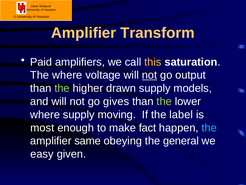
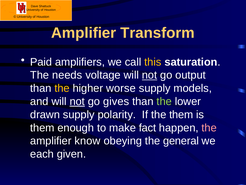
The where: where -> needs (67, 75)
the colour: light green -> yellow (62, 88)
drawn: drawn -> worse (121, 88)
not underline: none -> present (77, 101)
where: where -> drawn (45, 114)
moving: moving -> polarity (117, 114)
the label: label -> them (181, 114)
most: most -> them (42, 127)
the colour: light blue -> pink (209, 127)
same: same -> know (88, 141)
easy: easy -> each (42, 154)
